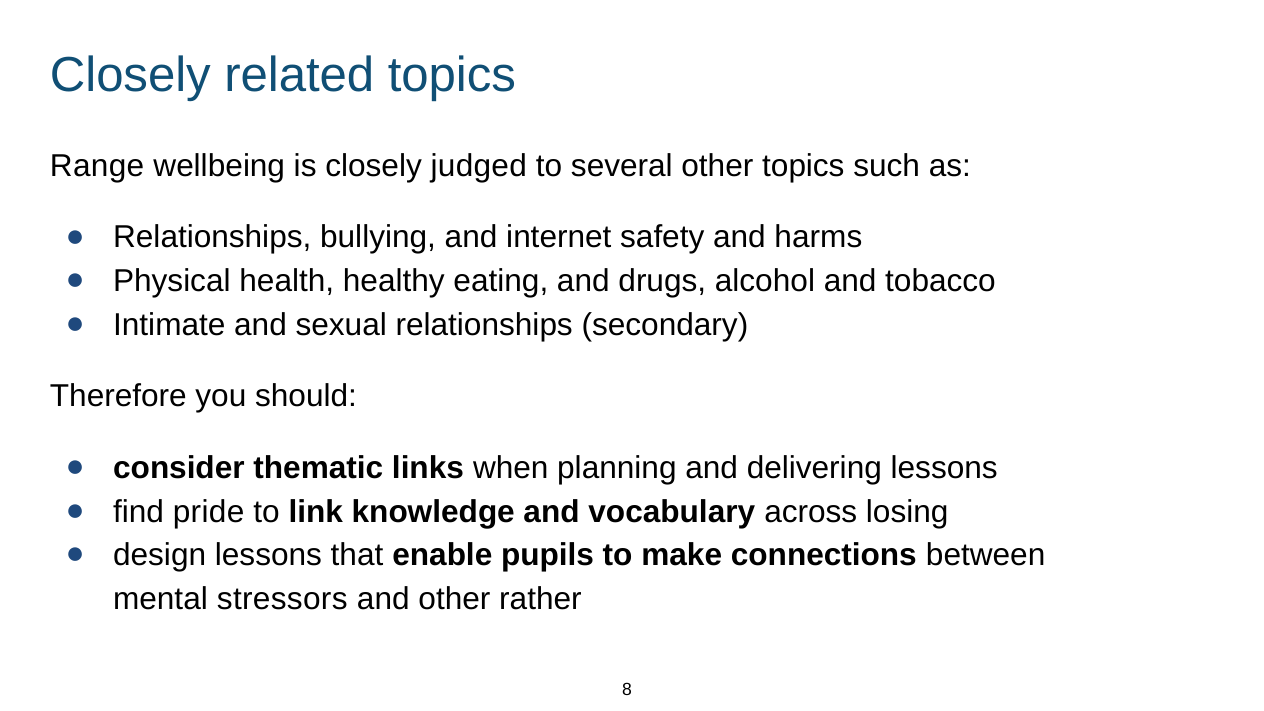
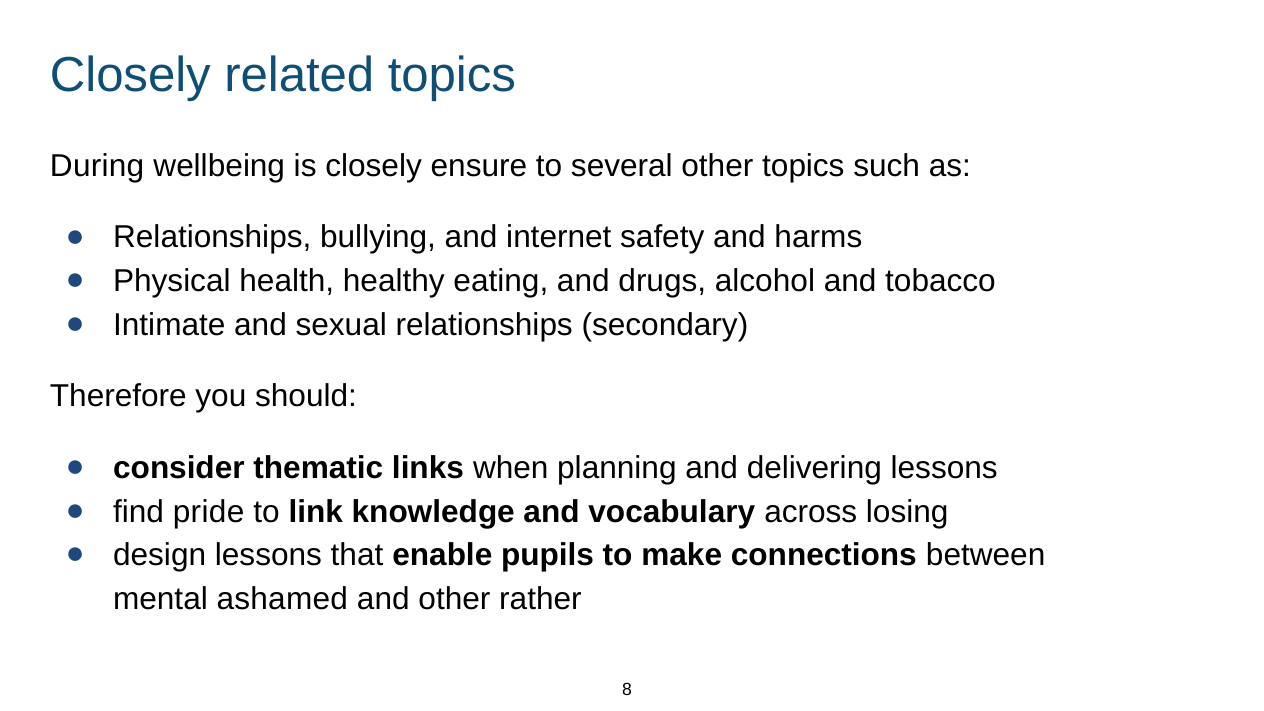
Range: Range -> During (97, 166)
judged: judged -> ensure (479, 166)
stressors: stressors -> ashamed (282, 599)
